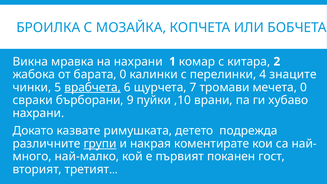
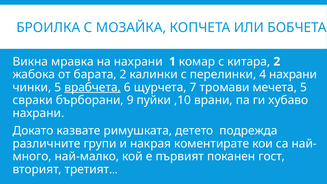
барата 0: 0 -> 2 (123, 74)
4 знаците: знаците -> нахрани (293, 74)
мечета 0: 0 -> 5 (304, 87)
групи underline: present -> none (100, 144)
